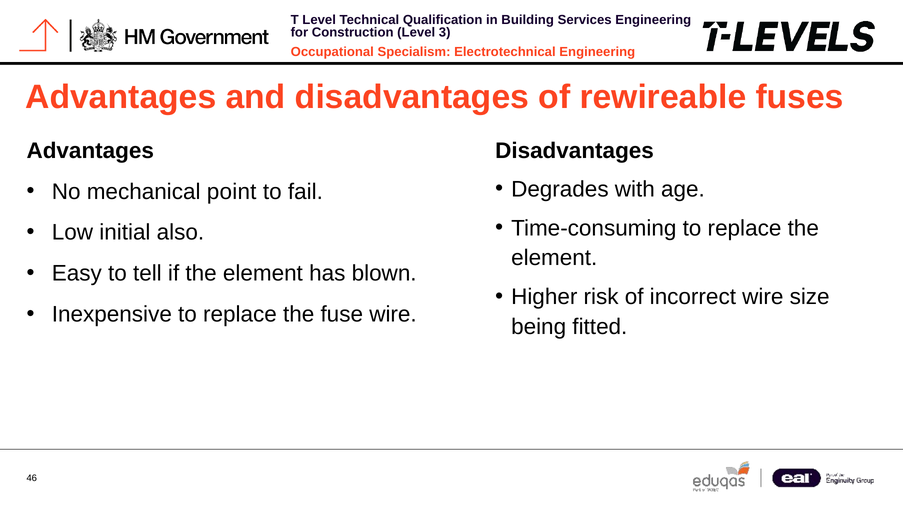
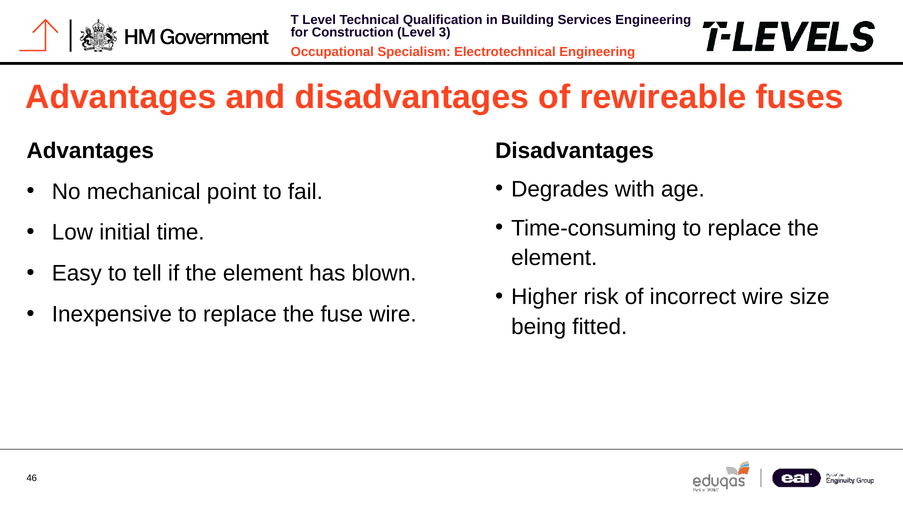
also: also -> time (181, 232)
